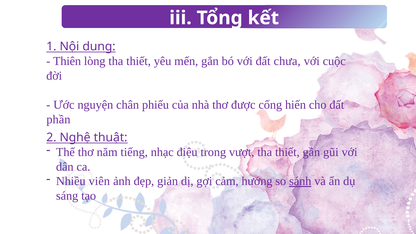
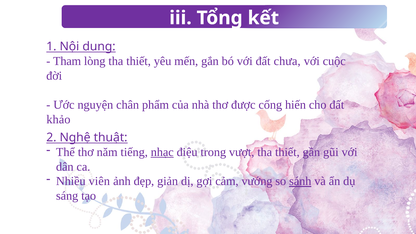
Thiên: Thiên -> Tham (67, 61)
phiếu: phiếu -> phẩm (156, 105)
phần: phần -> khảo (58, 119)
nhạc underline: none -> present (162, 152)
hướng: hướng -> vướng (257, 181)
